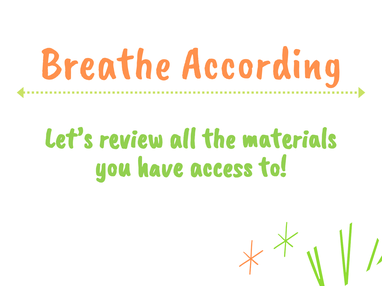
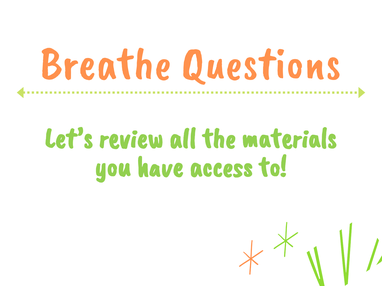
According: According -> Questions (261, 63)
